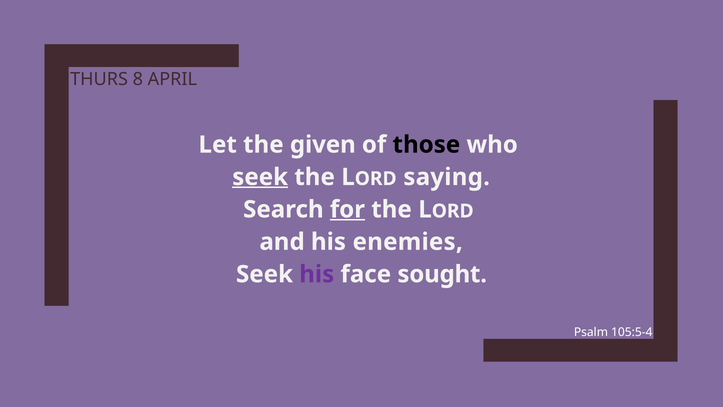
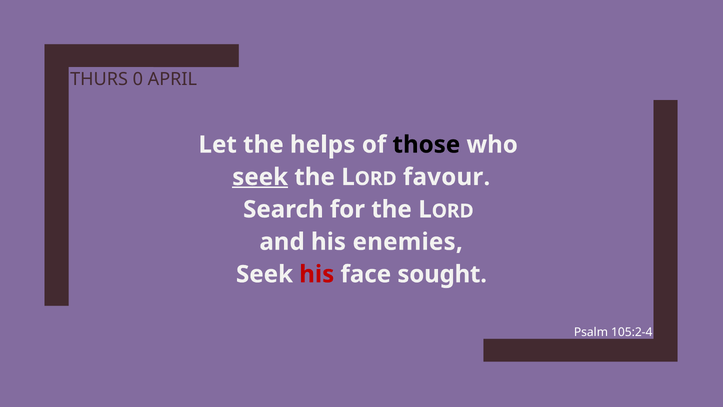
8: 8 -> 0 (138, 79)
given: given -> helps (323, 145)
saying: saying -> favour (447, 177)
for underline: present -> none (347, 209)
his colour: purple -> red (317, 274)
105:5-4: 105:5-4 -> 105:2-4 (632, 332)
